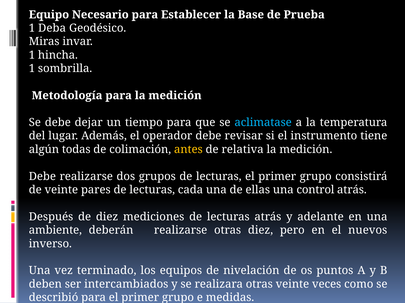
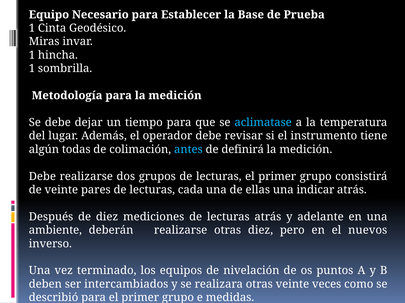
Deba: Deba -> Cinta (52, 28)
antes colour: yellow -> light blue (188, 150)
relativa: relativa -> definirá (243, 150)
control: control -> indicar (315, 190)
